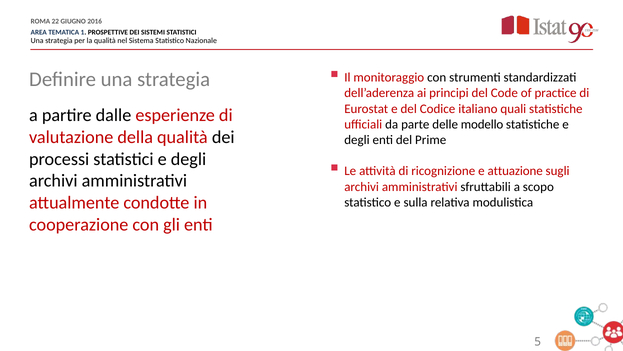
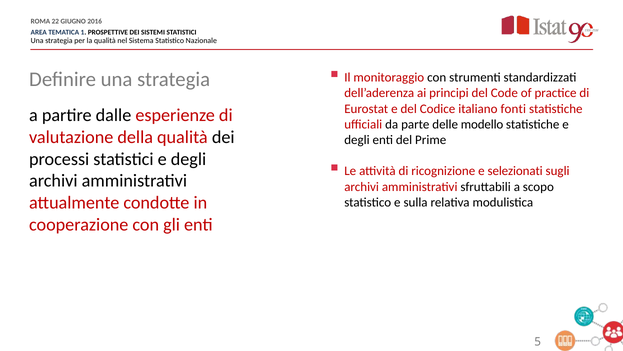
quali: quali -> fonti (513, 109)
attuazione: attuazione -> selezionati (515, 171)
